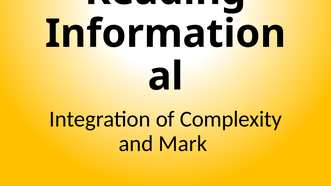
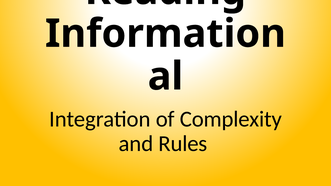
Mark: Mark -> Rules (183, 144)
